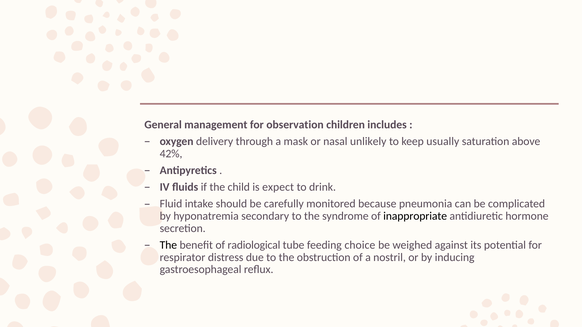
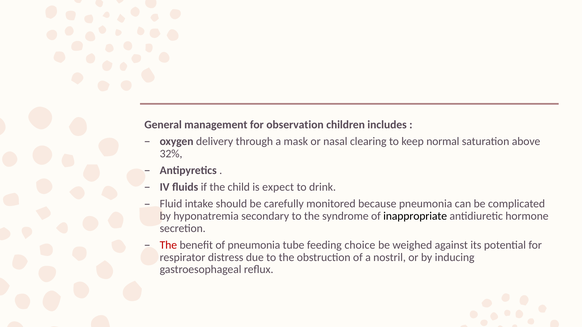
unlikely: unlikely -> clearing (368, 141)
usually: usually -> normal (443, 141)
42%: 42% -> 32% (171, 154)
The colour: black -> red (168, 245)
of radiological: radiological -> pneumonia (254, 245)
